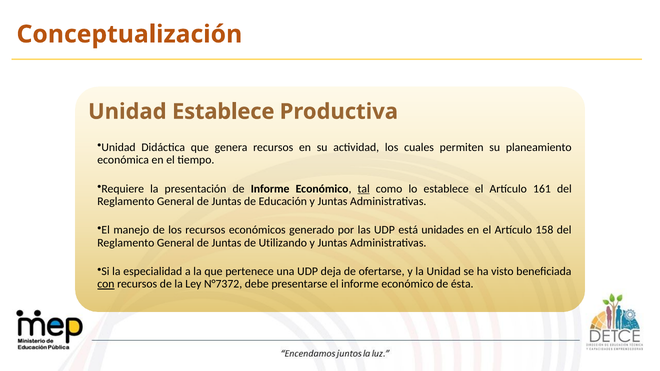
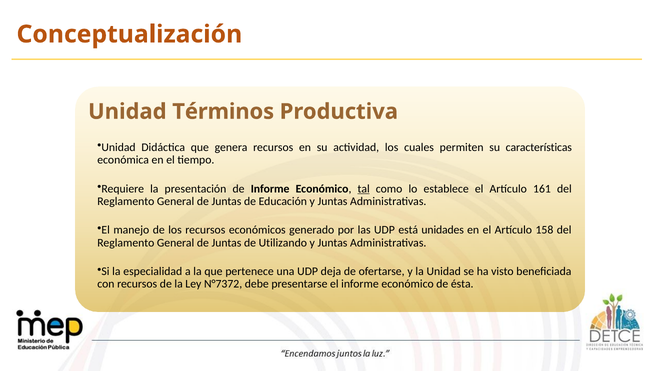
Unidad Establece: Establece -> Términos (223, 112)
planeamiento: planeamiento -> características (539, 147)
con underline: present -> none (106, 284)
